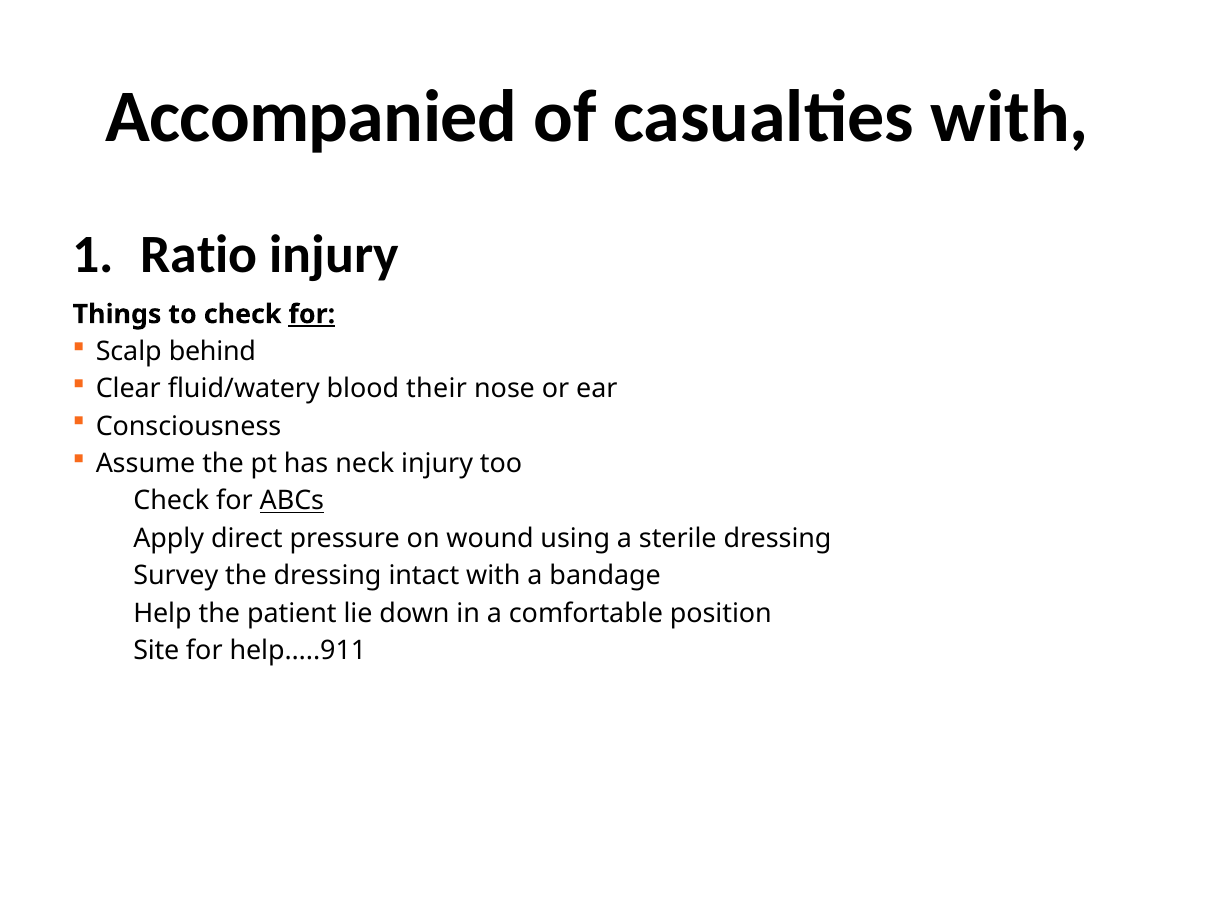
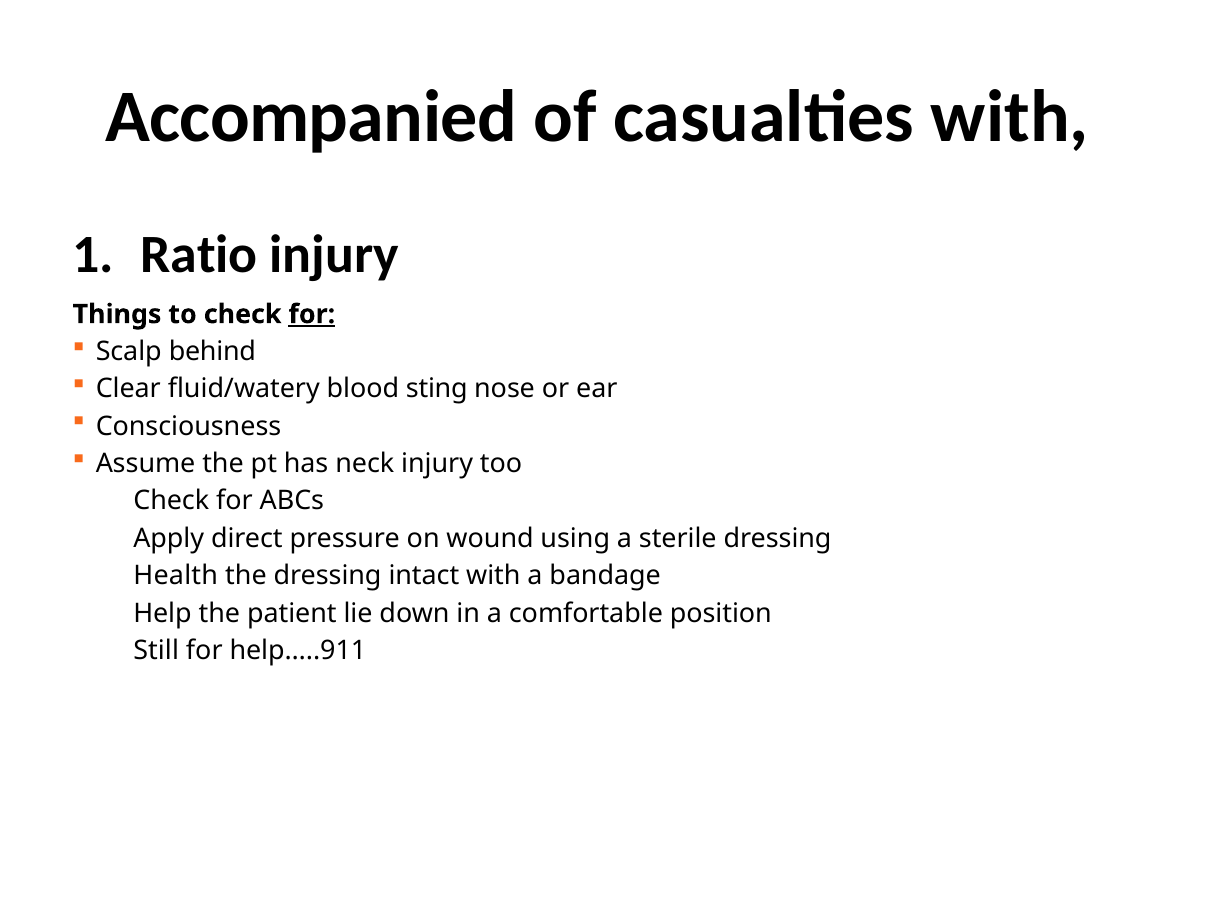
their: their -> sting (437, 389)
ABCs underline: present -> none (292, 501)
Survey: Survey -> Health (176, 576)
Site: Site -> Still (156, 651)
